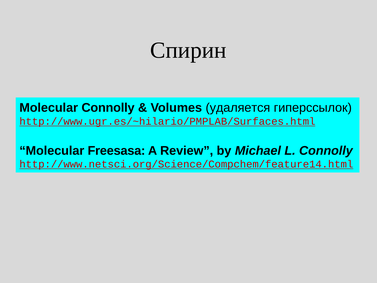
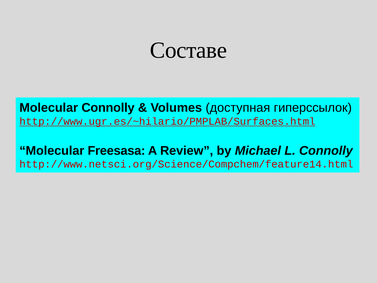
Спирин: Спирин -> Составе (188, 50)
удаляется: удаляется -> доступная (238, 108)
http://www.netsci.org/Science/Compchem/feature14.html underline: present -> none (186, 164)
